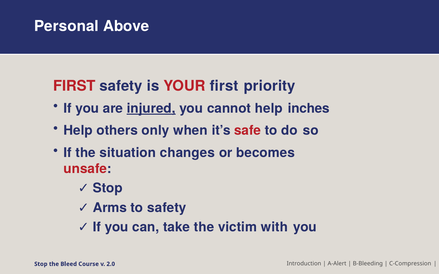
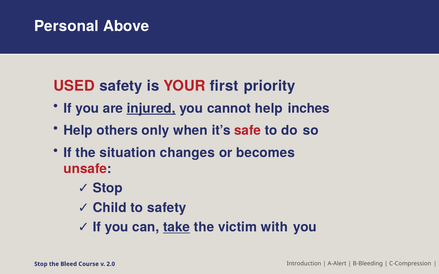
FIRST: FIRST -> USED (74, 86)
Arms: Arms -> Child (110, 208)
take underline: none -> present (177, 227)
